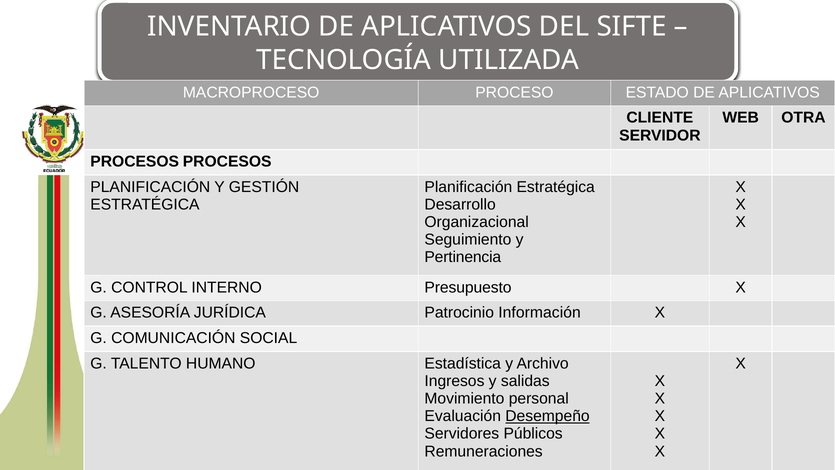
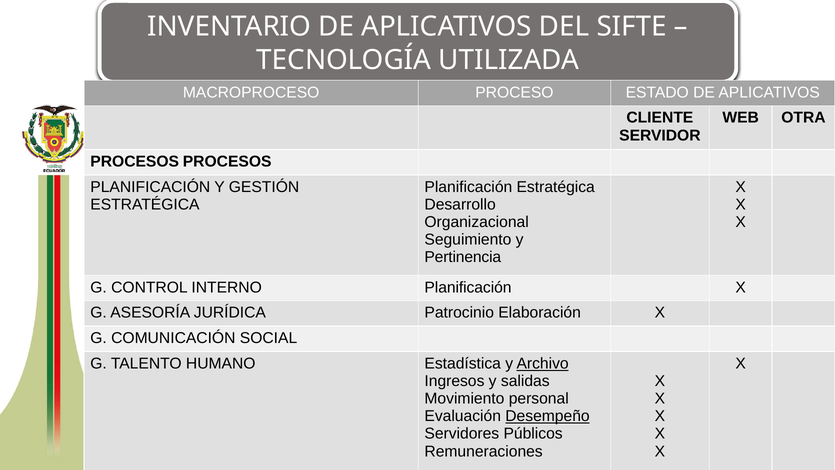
INTERNO Presupuesto: Presupuesto -> Planificación (468, 287)
Información: Información -> Elaboración (540, 313)
Archivo underline: none -> present (543, 363)
